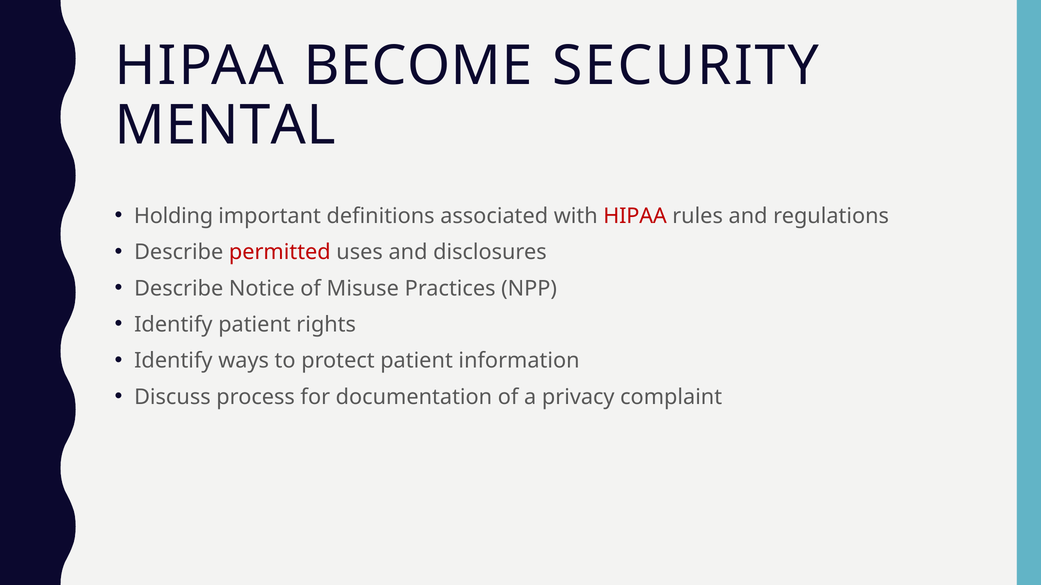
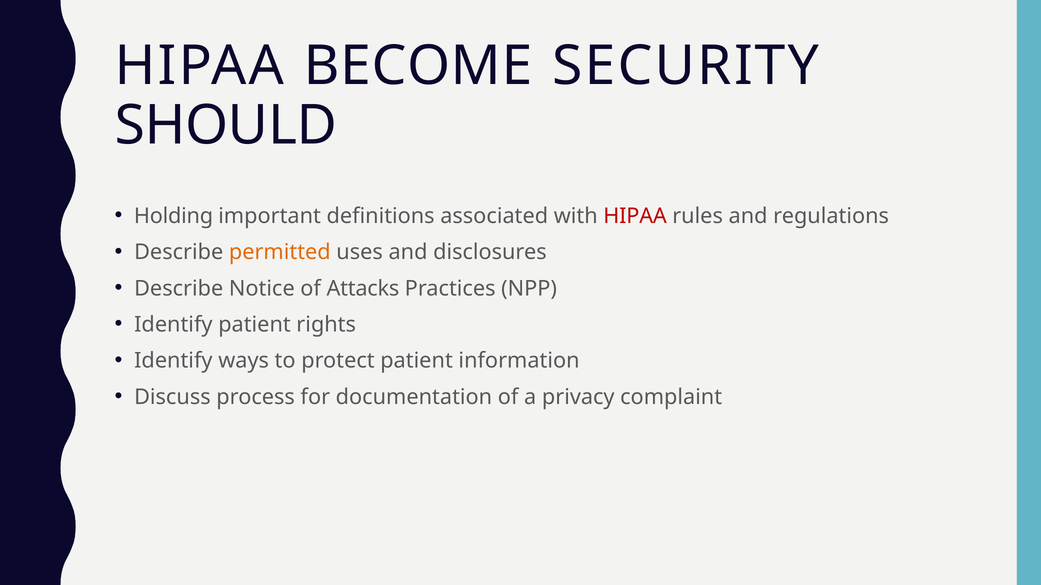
MENTAL: MENTAL -> SHOULD (226, 126)
permitted colour: red -> orange (280, 252)
Misuse: Misuse -> Attacks (363, 289)
